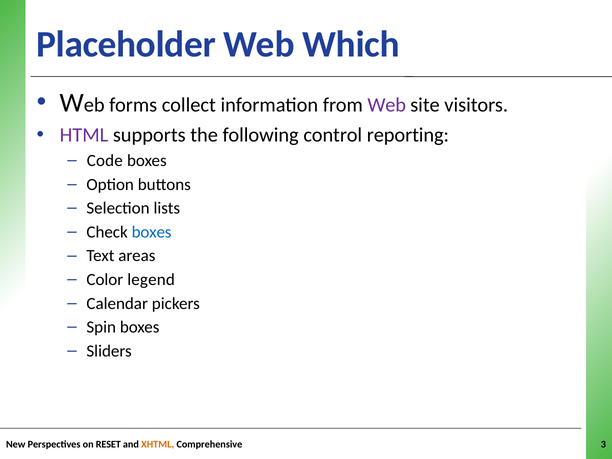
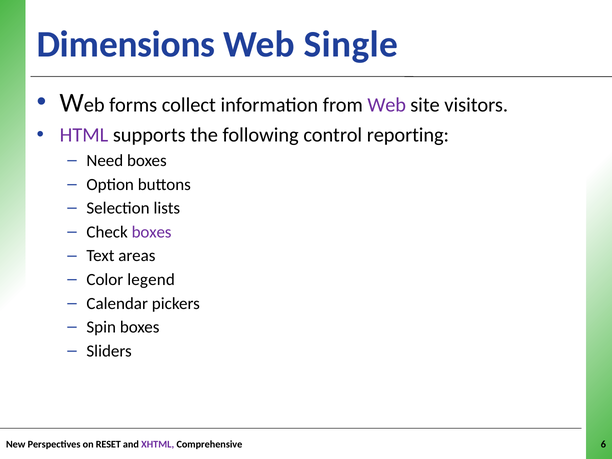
Placeholder: Placeholder -> Dimensions (126, 44)
Which: Which -> Single (351, 44)
Code: Code -> Need (105, 161)
boxes colour: blue -> purple (152, 232)
XHTML colour: orange -> purple (158, 444)
3: 3 -> 6 (603, 444)
